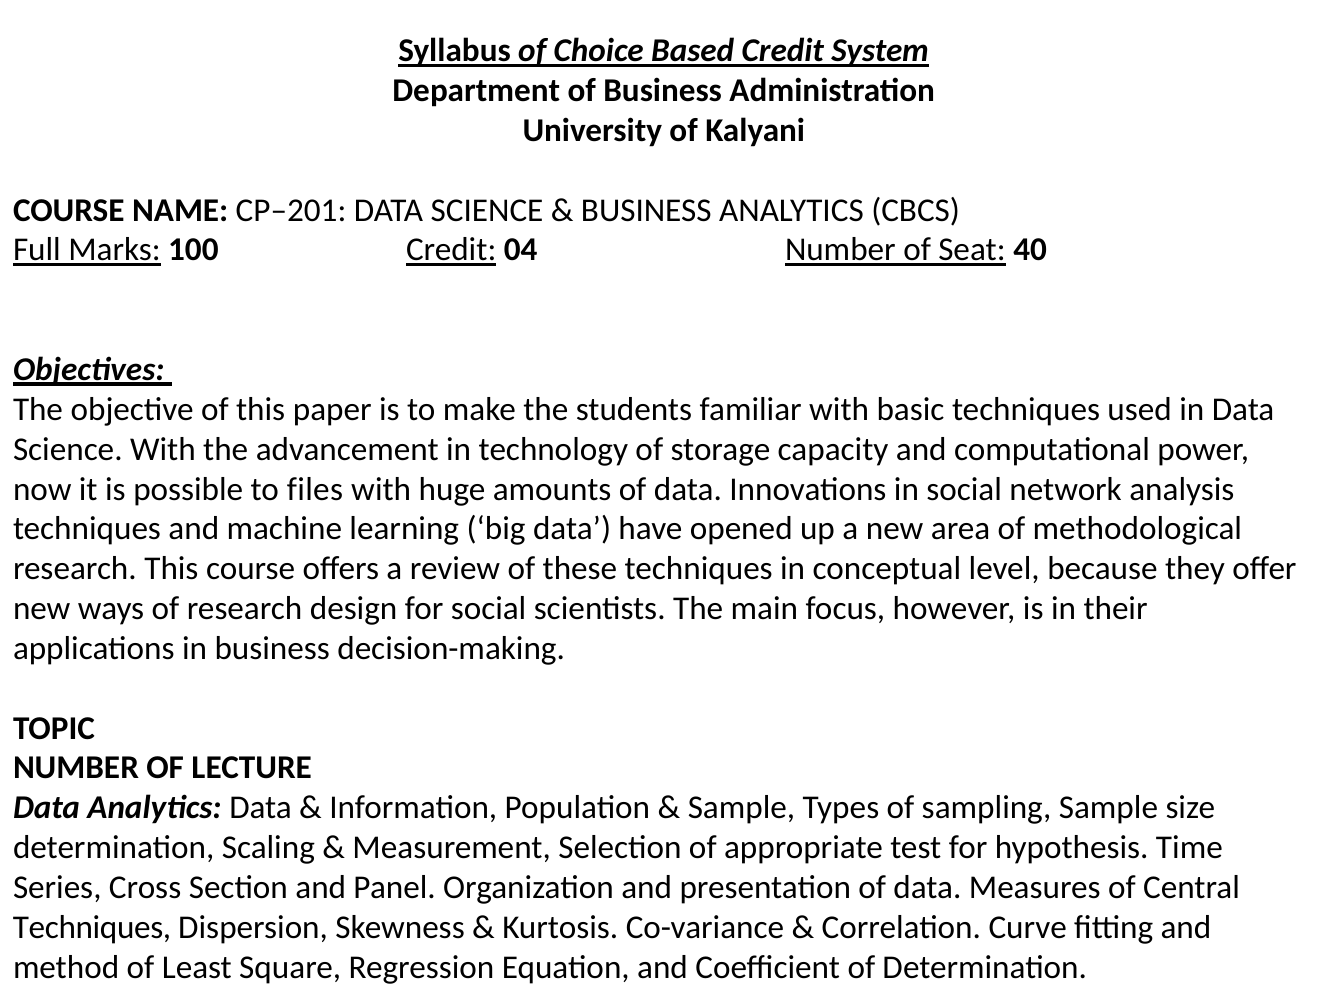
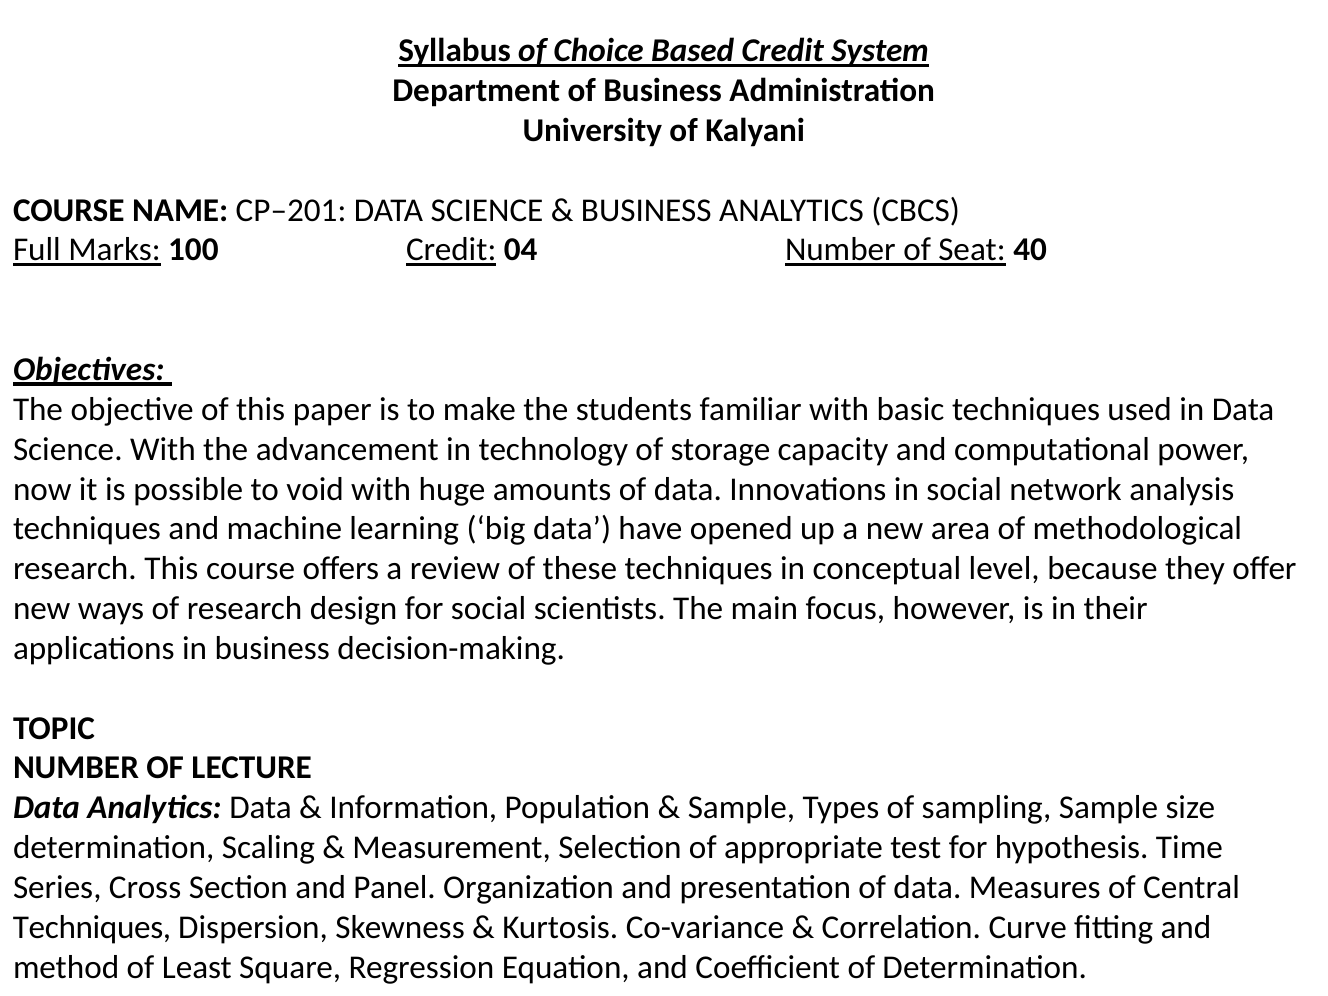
files: files -> void (315, 489)
